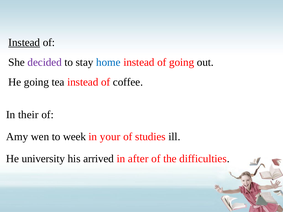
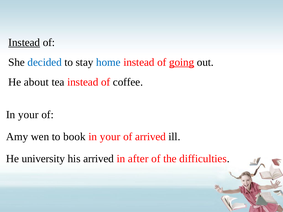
decided colour: purple -> blue (45, 62)
going underline: none -> present (182, 62)
He going: going -> about (36, 82)
their: their -> your (28, 115)
week: week -> book (74, 137)
of studies: studies -> arrived (150, 137)
